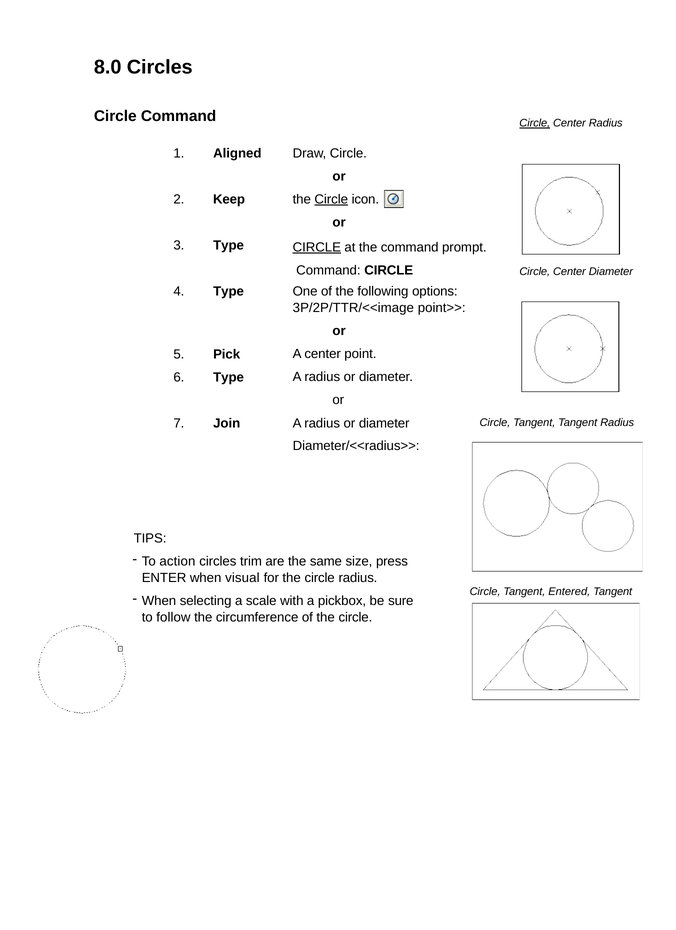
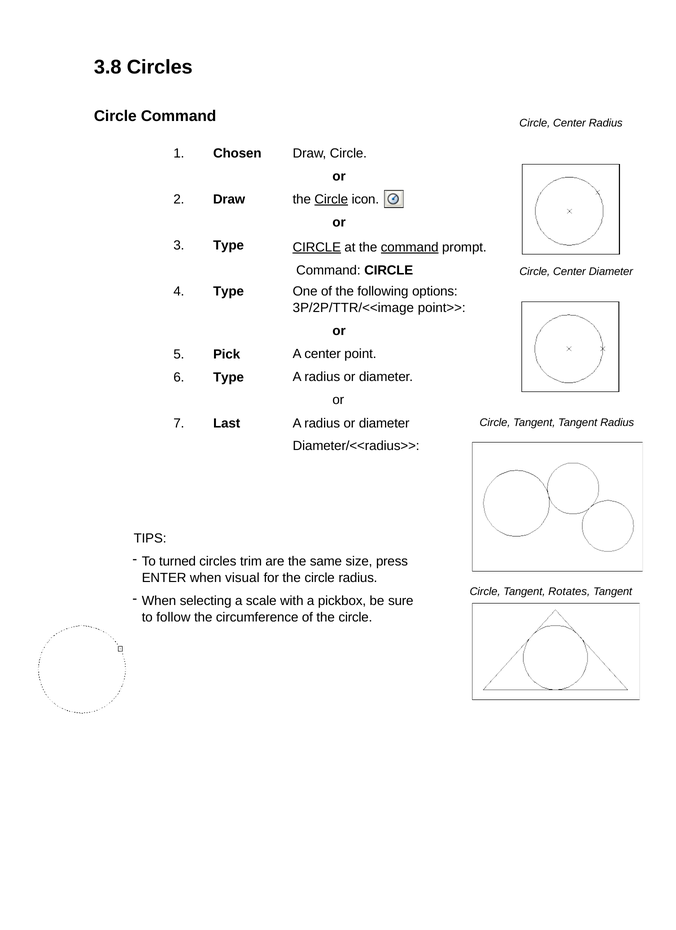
8.0: 8.0 -> 3.8 (108, 67)
Circle underline: present -> none (535, 123)
Aligned: Aligned -> Chosen (237, 153)
2 Keep: Keep -> Draw (229, 199)
command underline: none -> present (410, 247)
Join: Join -> Last (227, 423)
action: action -> turned (178, 561)
Entered: Entered -> Rotates (569, 592)
